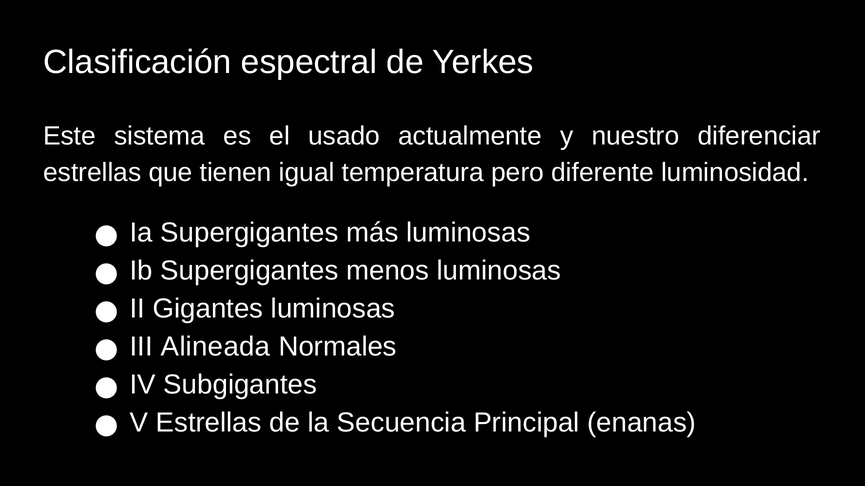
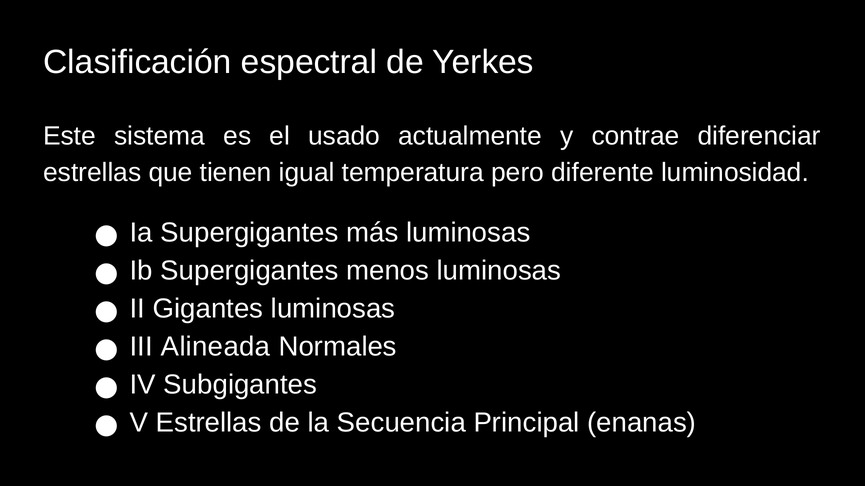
nuestro: nuestro -> contrae (636, 136)
